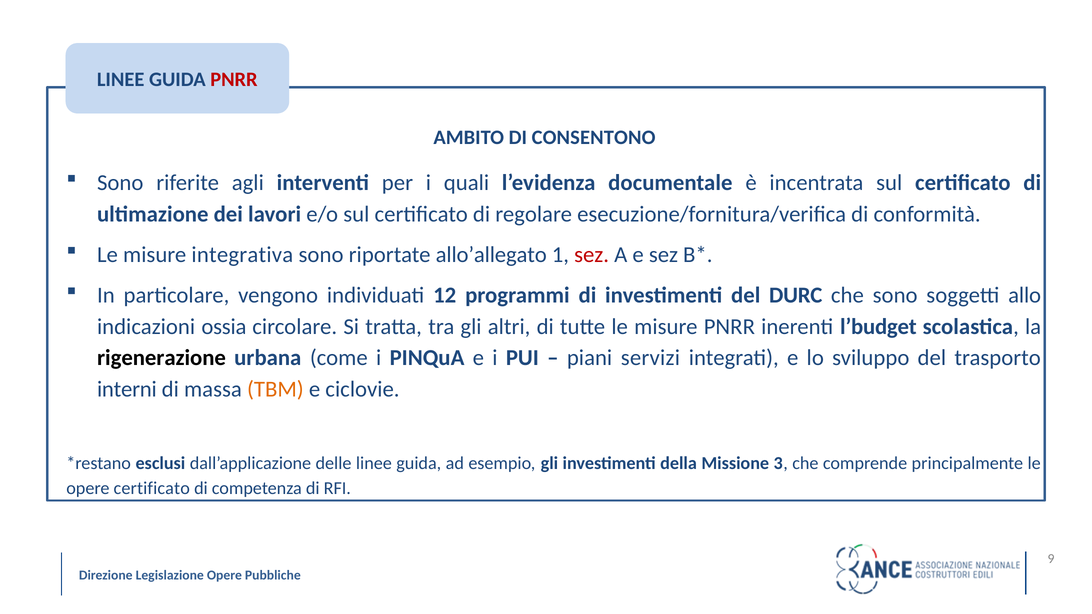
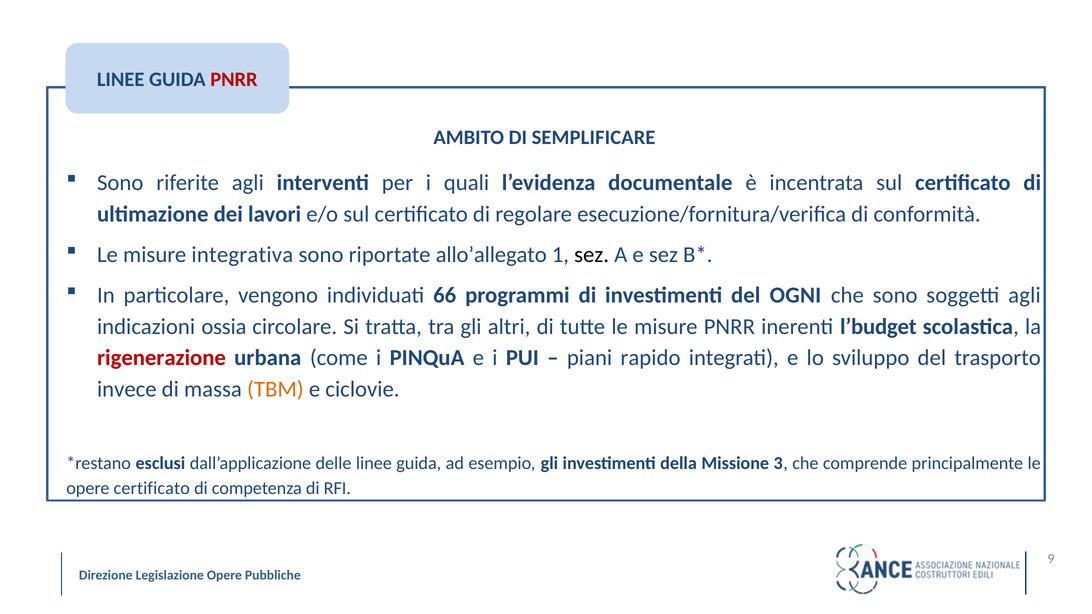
CONSENTONO: CONSENTONO -> SEMPLIFICARE (594, 138)
sez colour: red -> black (592, 255)
12: 12 -> 66 (445, 295)
DURC: DURC -> OGNI (795, 295)
soggetti allo: allo -> agli (1024, 295)
rigenerazione colour: black -> red (161, 358)
servizi: servizi -> rapido (650, 358)
interni: interni -> invece (127, 390)
